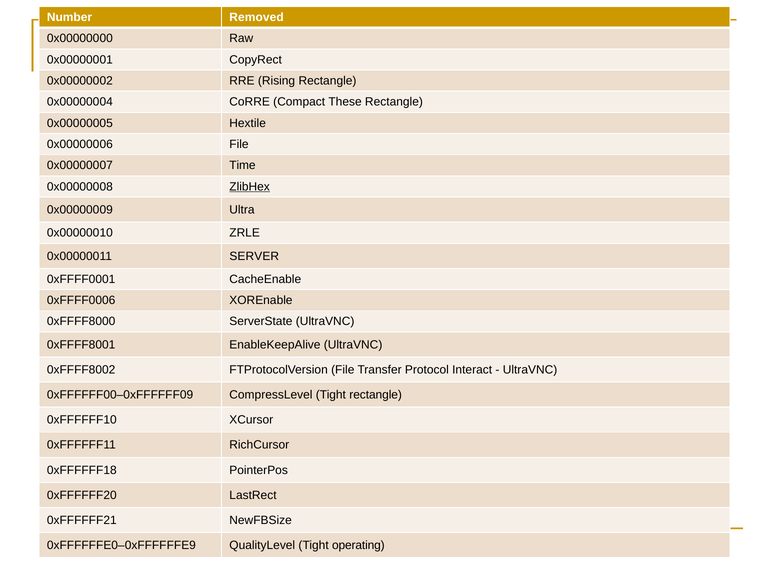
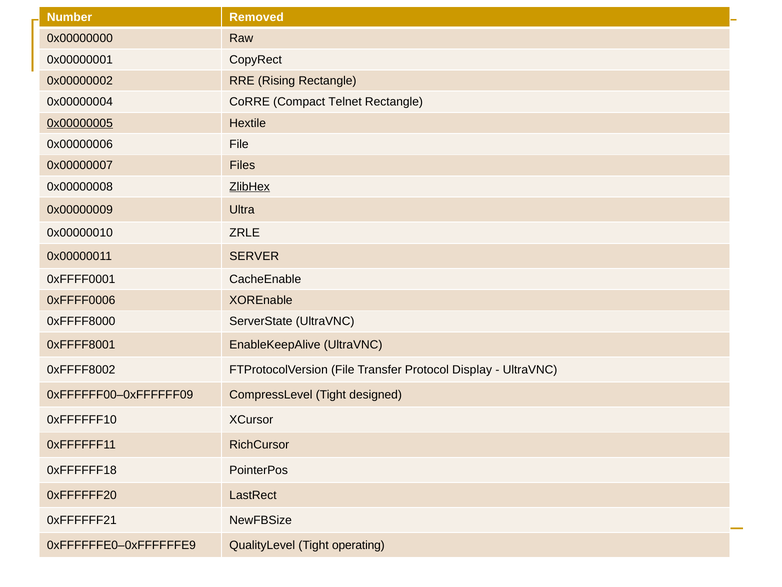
These: These -> Telnet (345, 102)
0x00000005 underline: none -> present (80, 123)
Time: Time -> Files (242, 165)
Interact: Interact -> Display (472, 369)
Tight rectangle: rectangle -> designed (376, 394)
